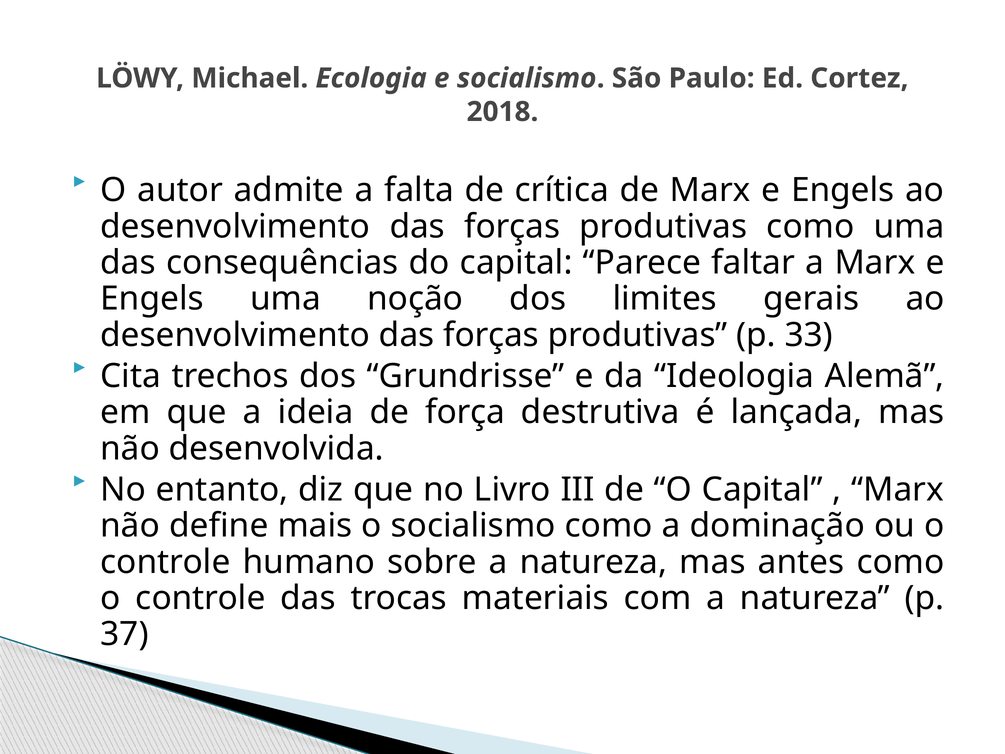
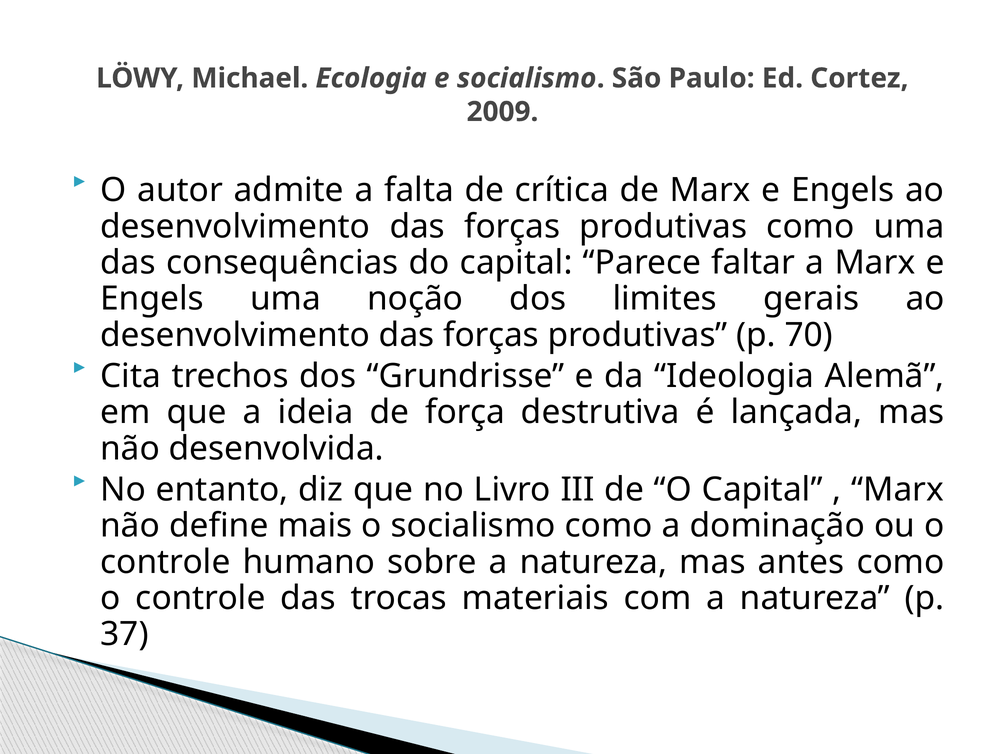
2018: 2018 -> 2009 (502, 112)
33: 33 -> 70 (809, 335)
